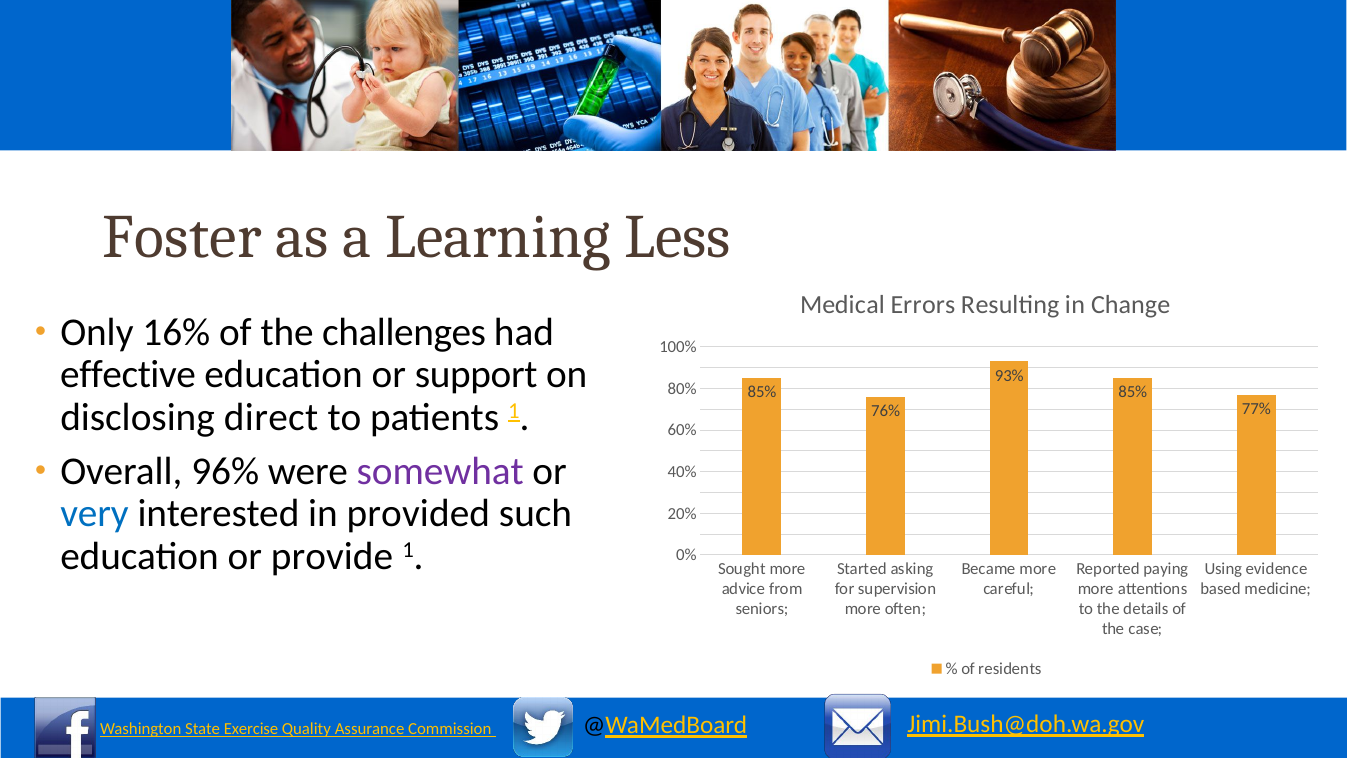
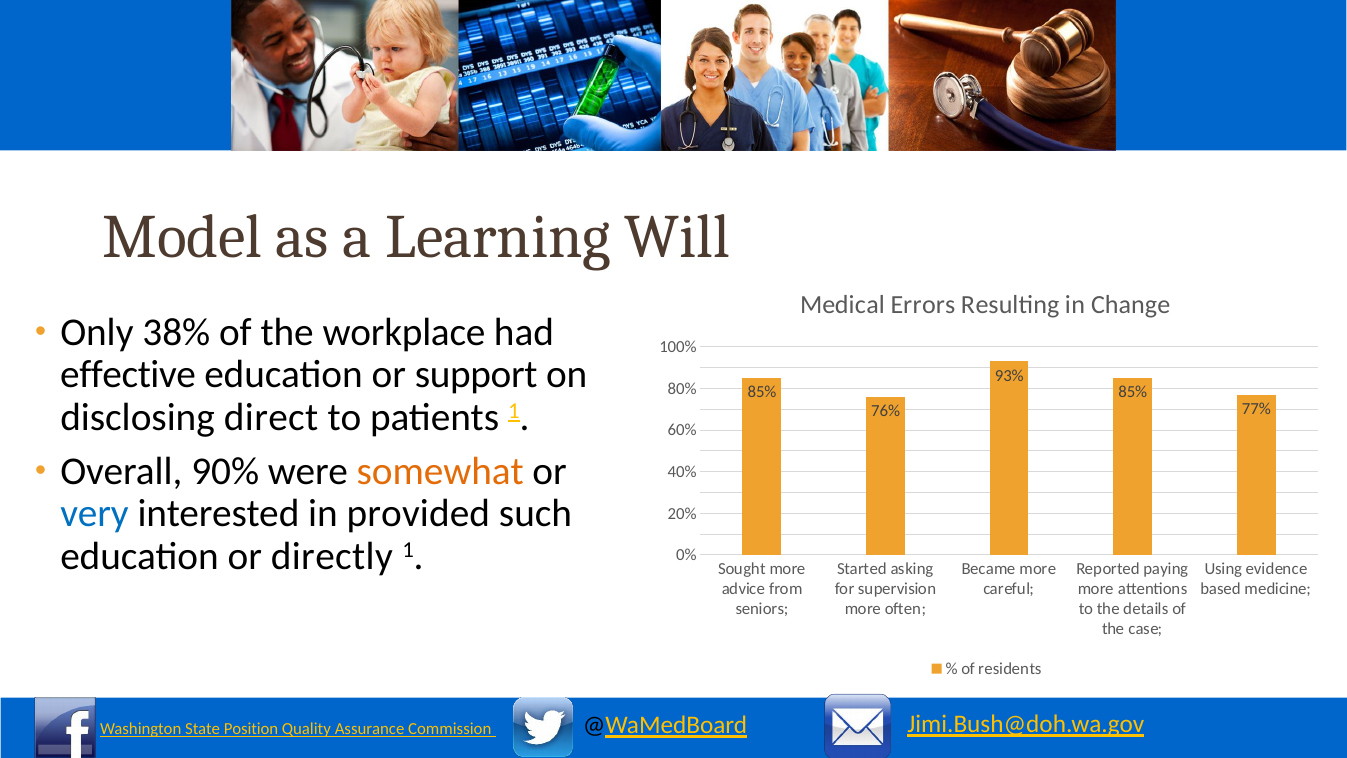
Foster: Foster -> Model (183, 237)
Less: Less -> Will (677, 237)
16%: 16% -> 38% (176, 332)
challenges: challenges -> workplace (404, 332)
96%: 96% -> 90% (225, 471)
somewhat colour: purple -> orange (440, 471)
provide: provide -> directly (332, 556)
Exercise: Exercise -> Position (251, 729)
